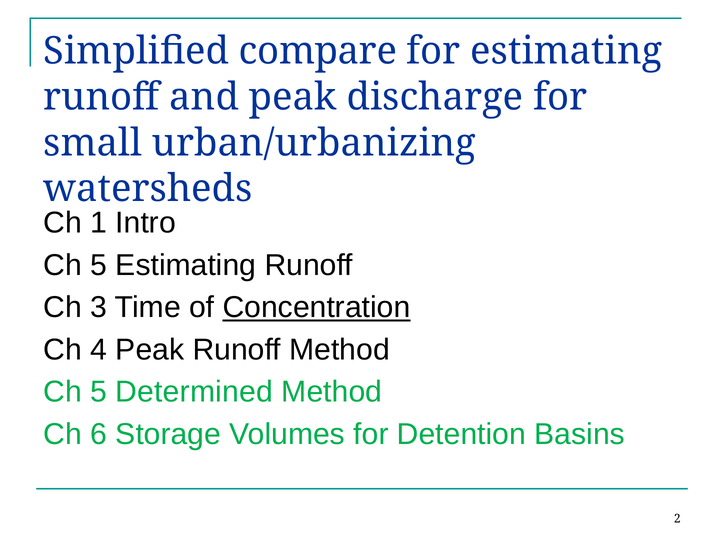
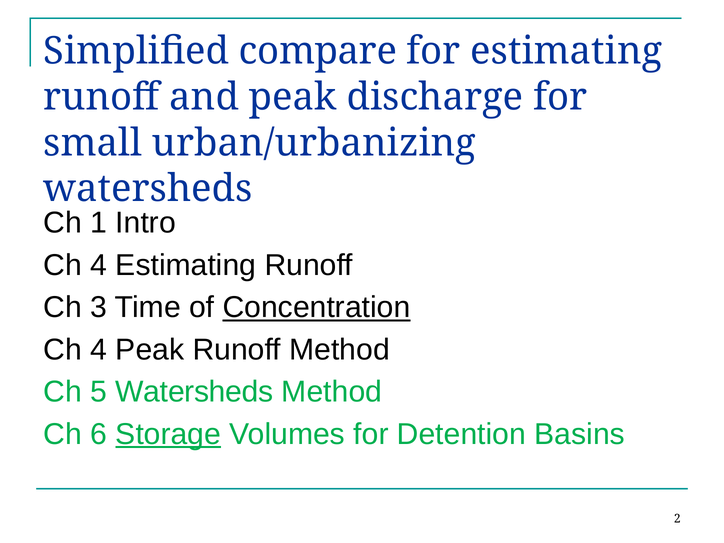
5: 5 -> 4 (99, 265)
5 Determined: Determined -> Watersheds (194, 392)
Storage underline: none -> present (168, 434)
